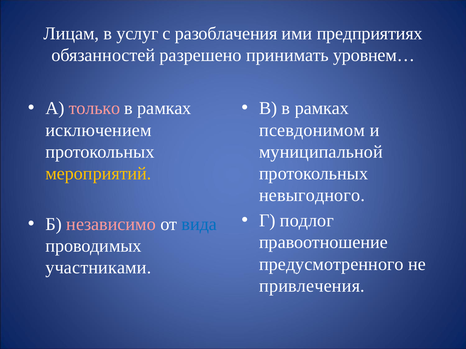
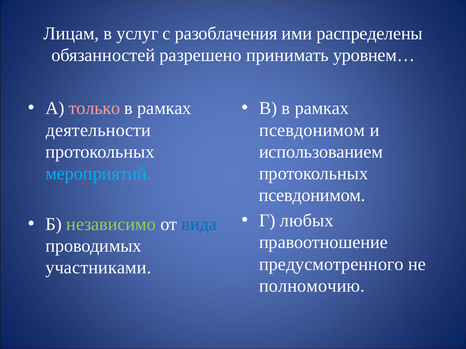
предприятиях: предприятиях -> распределены (370, 34)
исключением: исключением -> деятельности (98, 130)
муниципальной: муниципальной -> использованием (321, 152)
мероприятий colour: yellow -> light blue (98, 174)
невыгодного: невыгодного -> псевдонимом (312, 196)
подлог: подлог -> любых (307, 221)
независимо colour: pink -> light green (111, 225)
привлечения: привлечения -> полномочию (312, 286)
